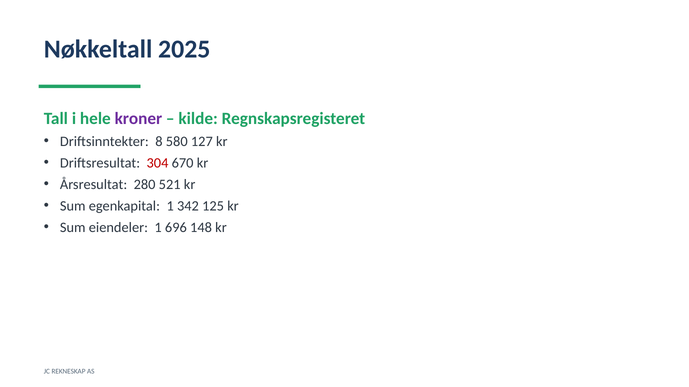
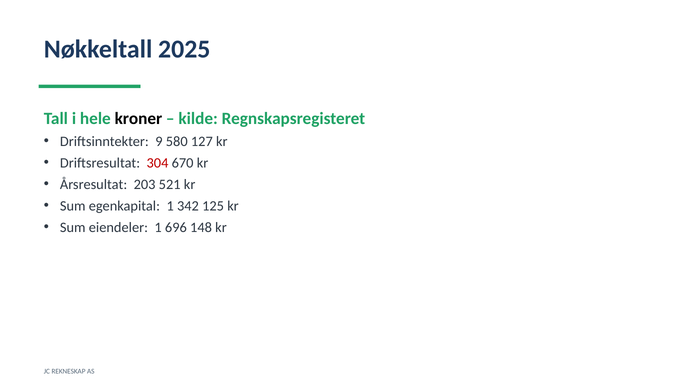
kroner colour: purple -> black (138, 119)
8: 8 -> 9 (159, 142)
280: 280 -> 203 (145, 185)
